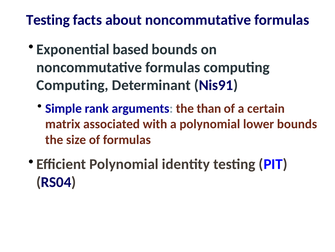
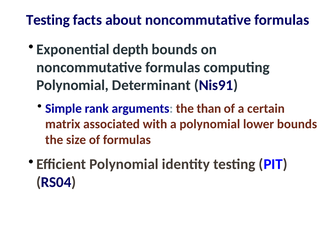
based: based -> depth (131, 49)
Computing: Computing -> Polynomial (73, 85)
